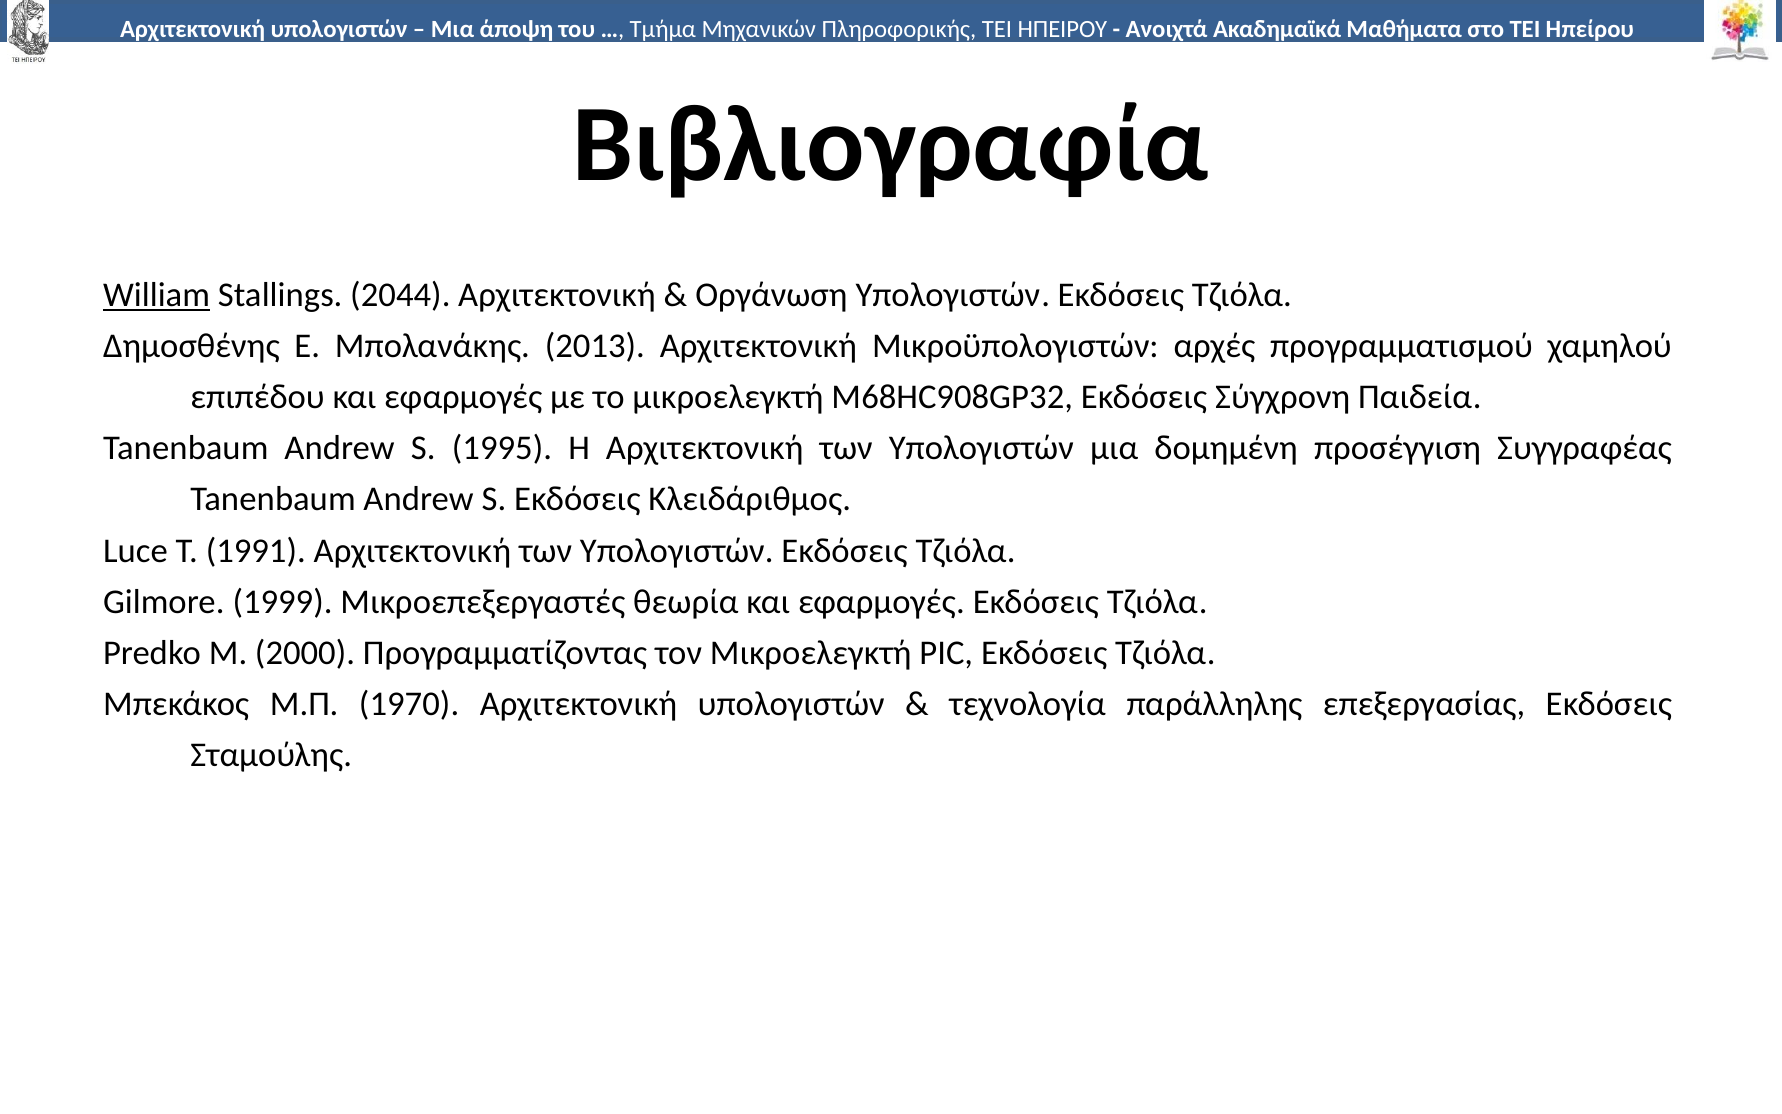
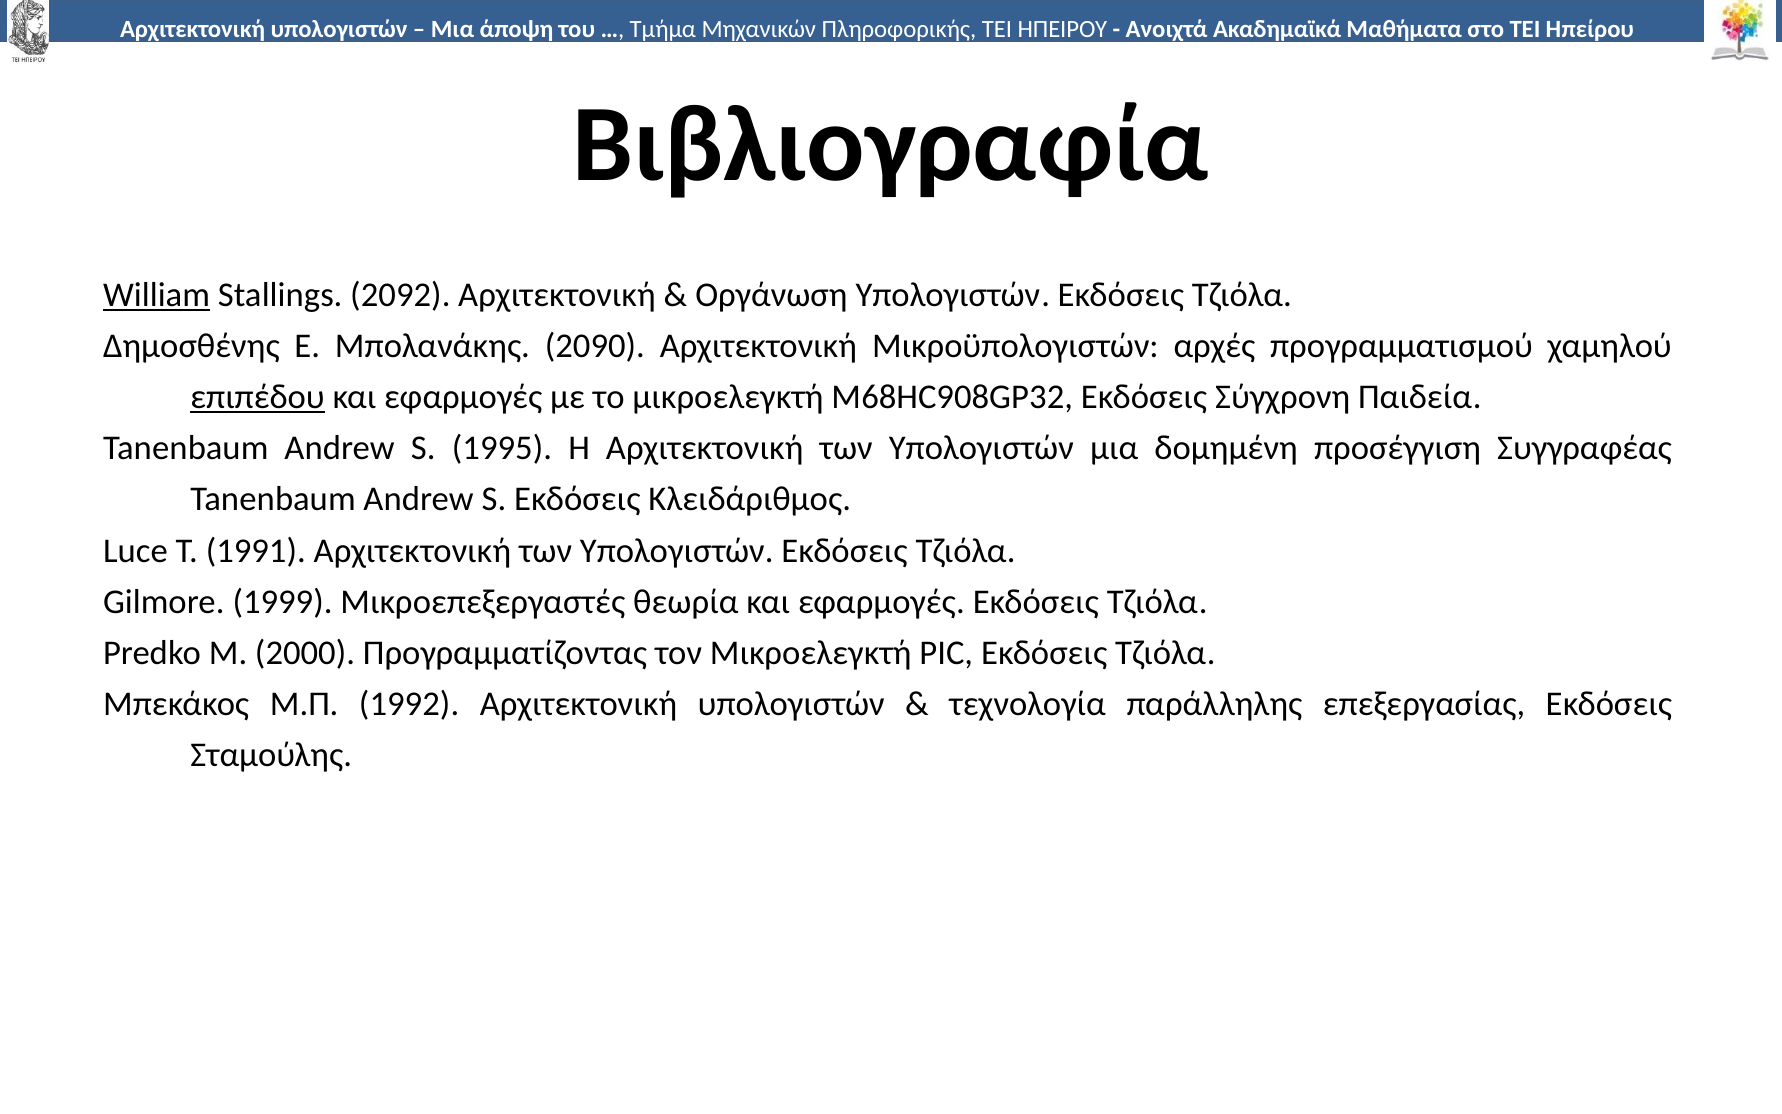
2044: 2044 -> 2092 (400, 295)
2013: 2013 -> 2090 (595, 346)
επιπέδου underline: none -> present (258, 397)
1970: 1970 -> 1992 (409, 704)
